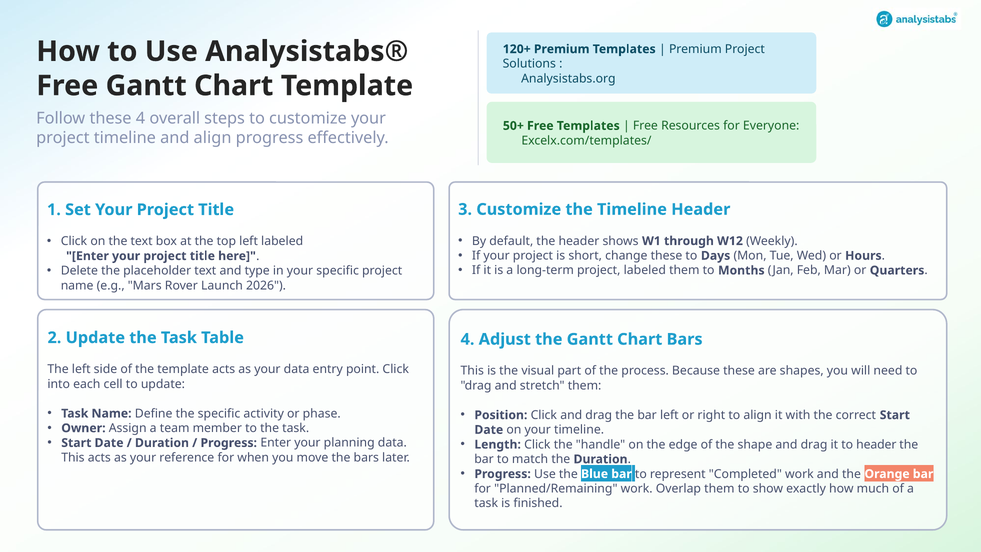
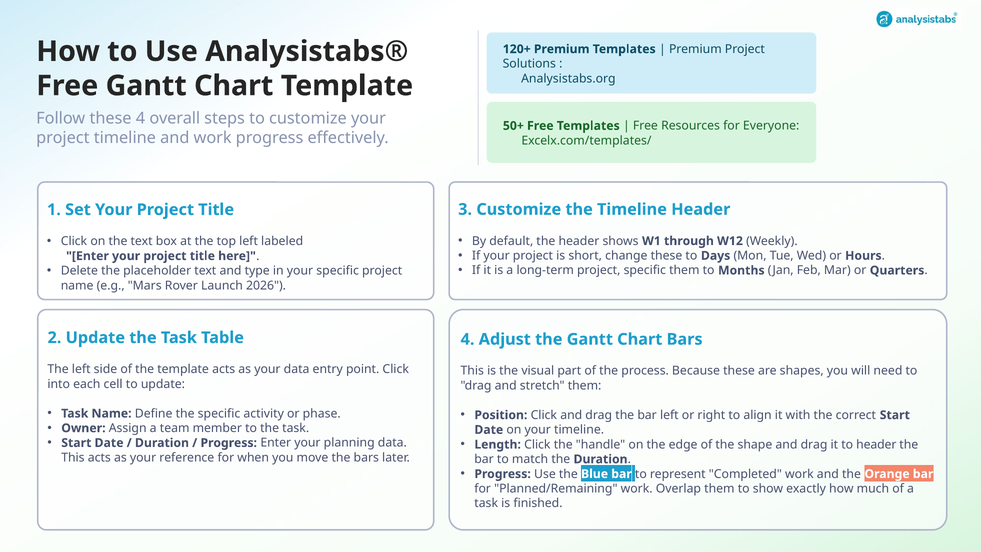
and align: align -> work (213, 138)
project labeled: labeled -> specific (645, 270)
